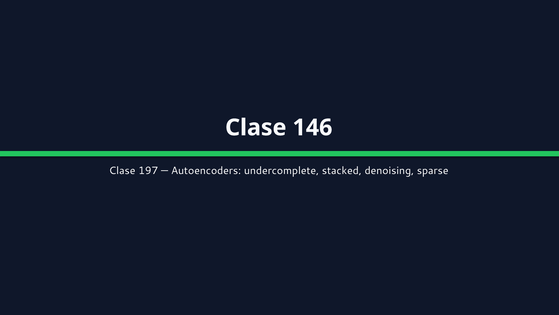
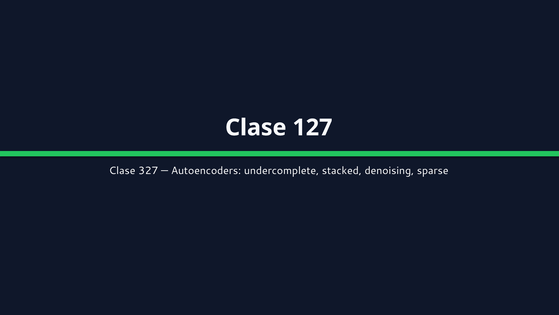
146: 146 -> 127 (312, 127)
197: 197 -> 327 (148, 170)
